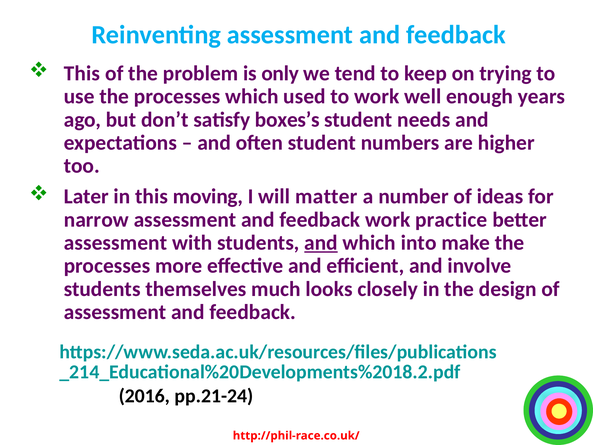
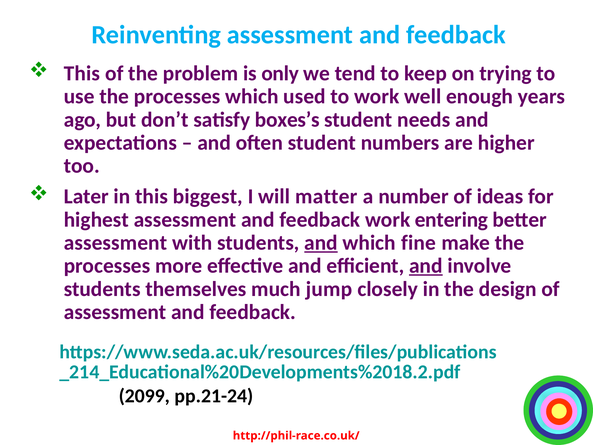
moving: moving -> biggest (208, 196)
narrow: narrow -> highest (96, 219)
practice: practice -> entering (451, 219)
into: into -> fine (419, 243)
and underline: none -> present (426, 266)
looks: looks -> jump (329, 289)
2016: 2016 -> 2099 (144, 396)
